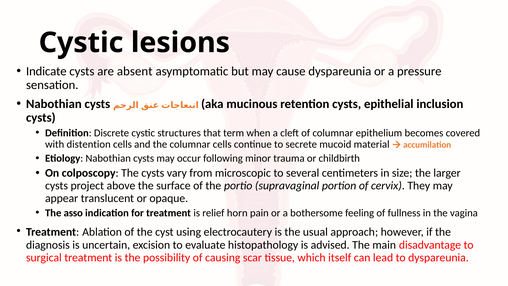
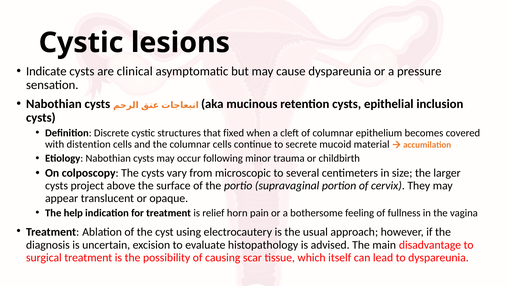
absent: absent -> clinical (135, 71)
term: term -> fixed (234, 133)
asso: asso -> help (73, 213)
